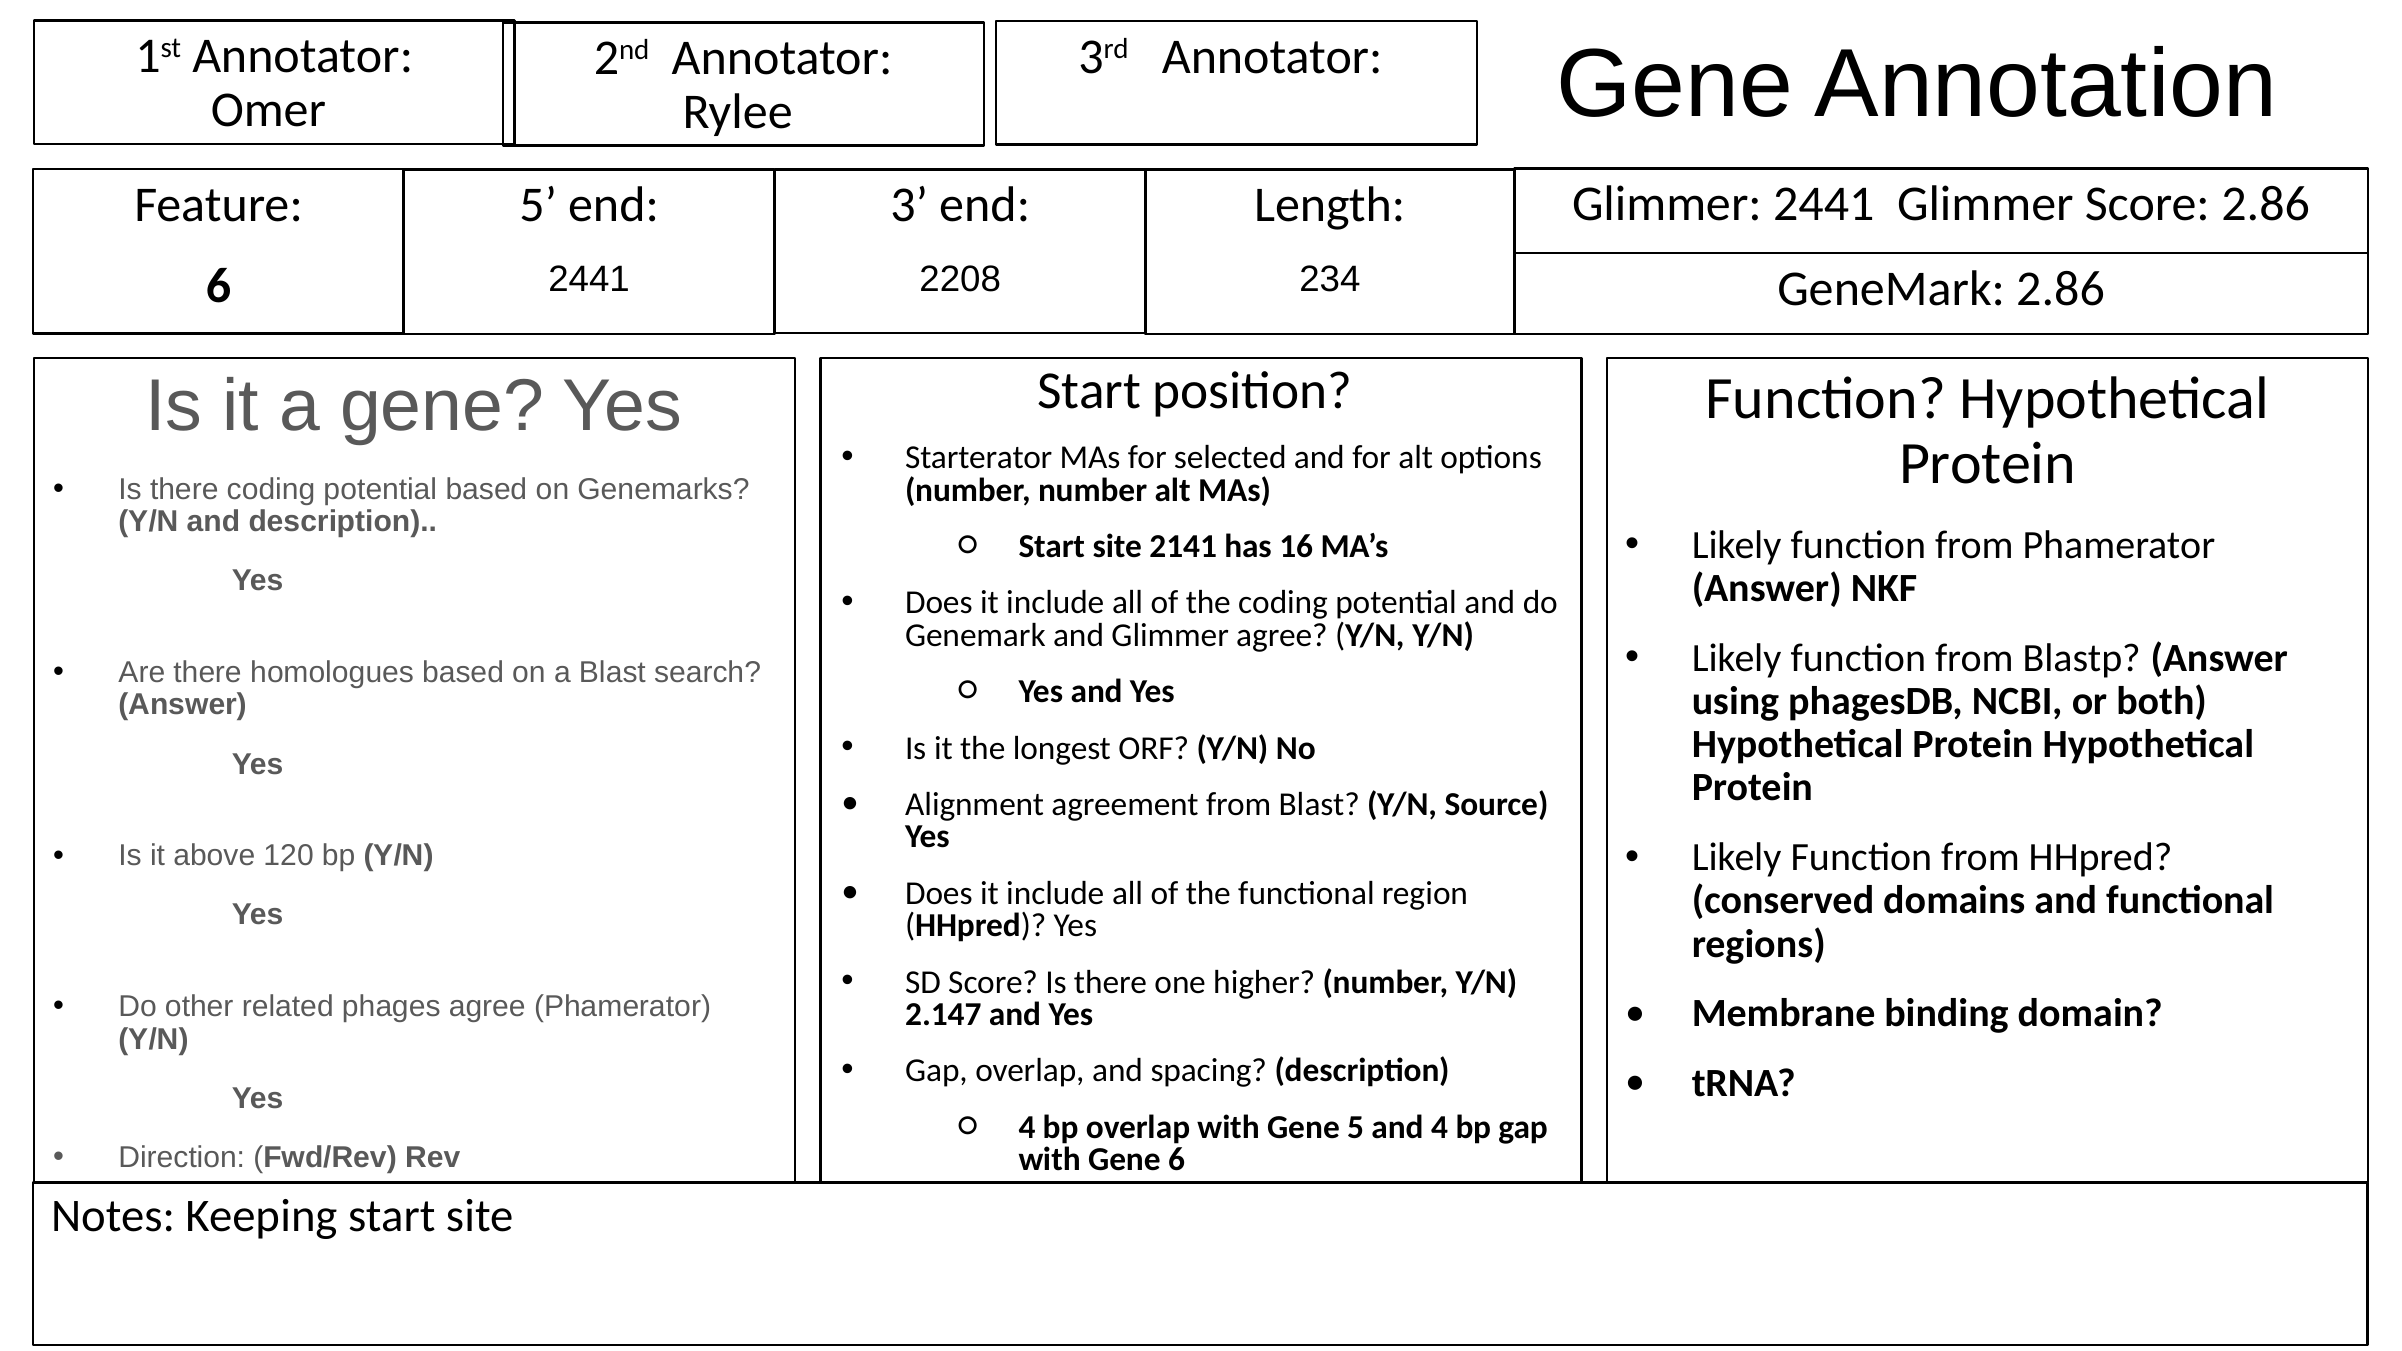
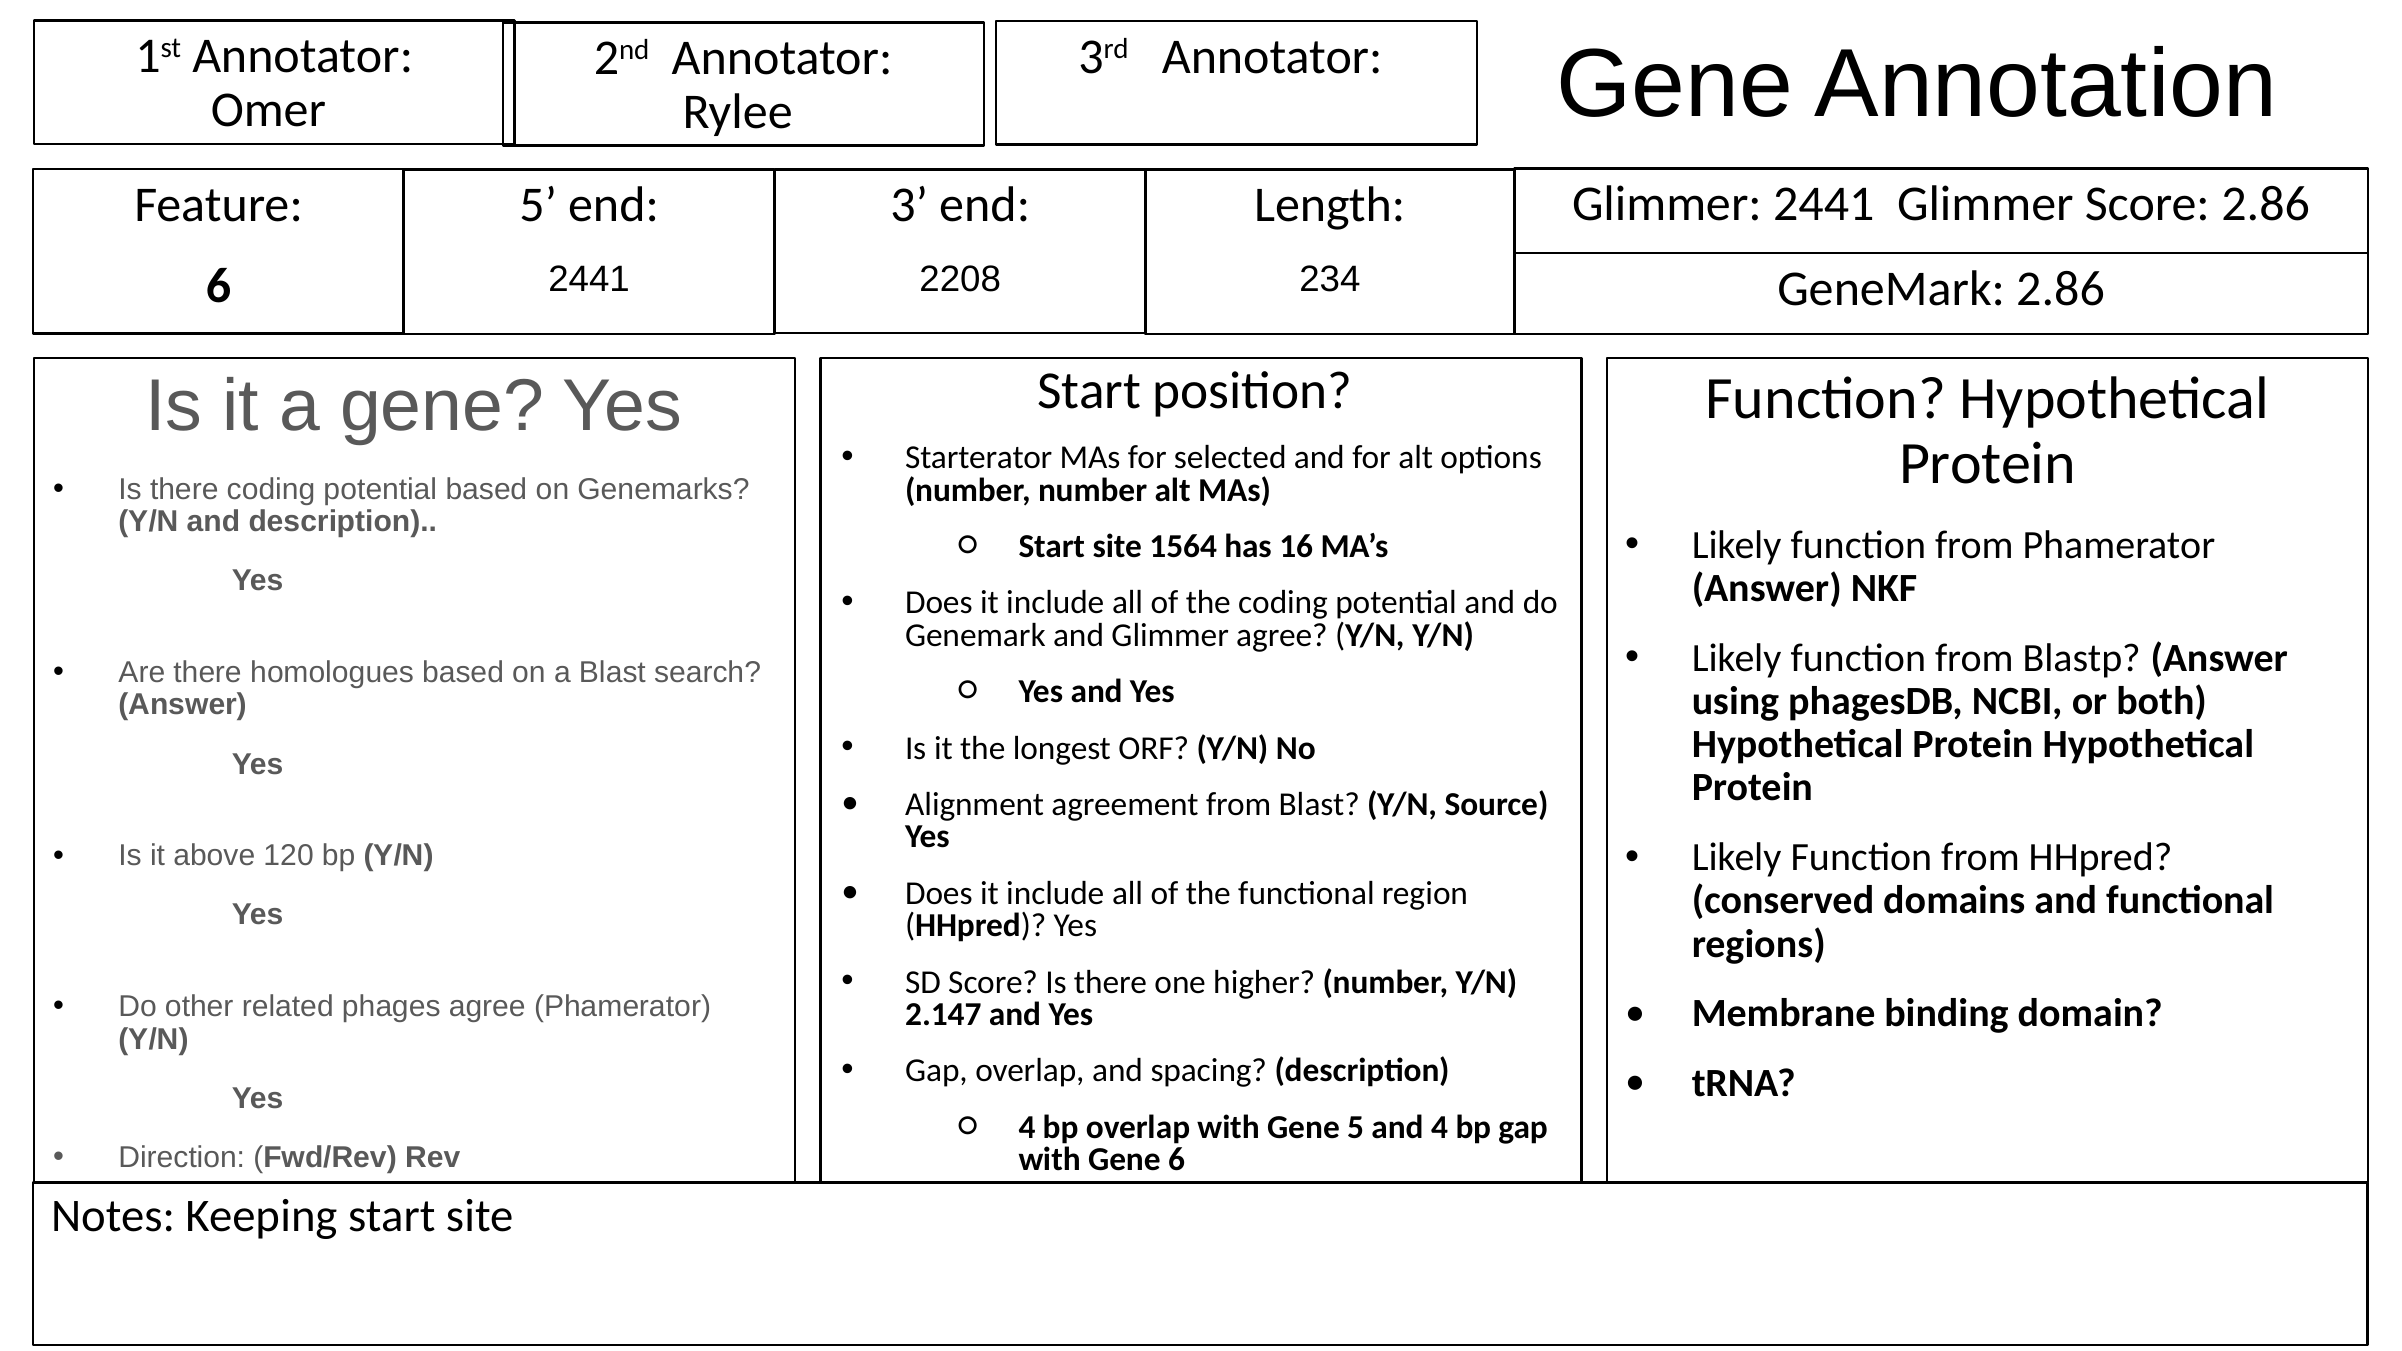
2141: 2141 -> 1564 (1183, 547)
